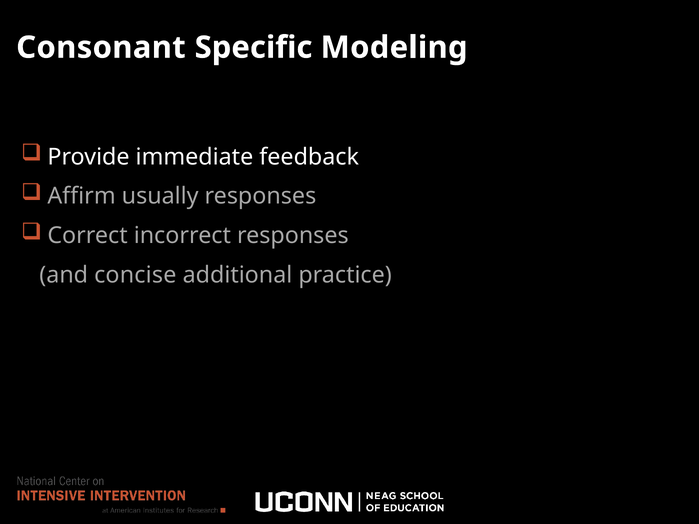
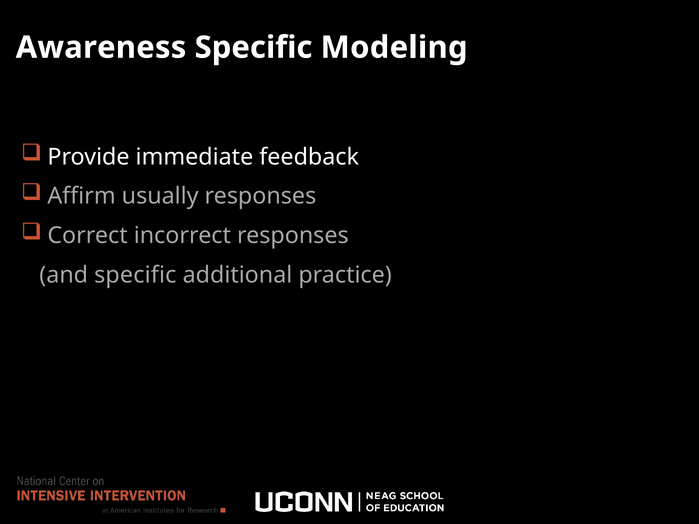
Consonant: Consonant -> Awareness (101, 48)
and concise: concise -> specific (135, 275)
